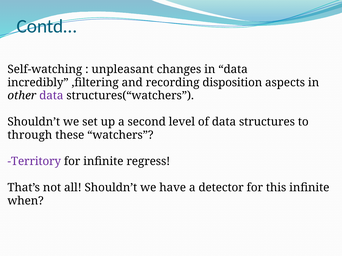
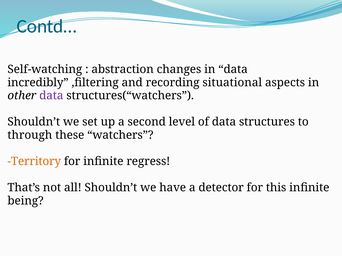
unpleasant: unpleasant -> abstraction (123, 69)
disposition: disposition -> situational (232, 83)
Territory colour: purple -> orange (34, 162)
when: when -> being (26, 201)
